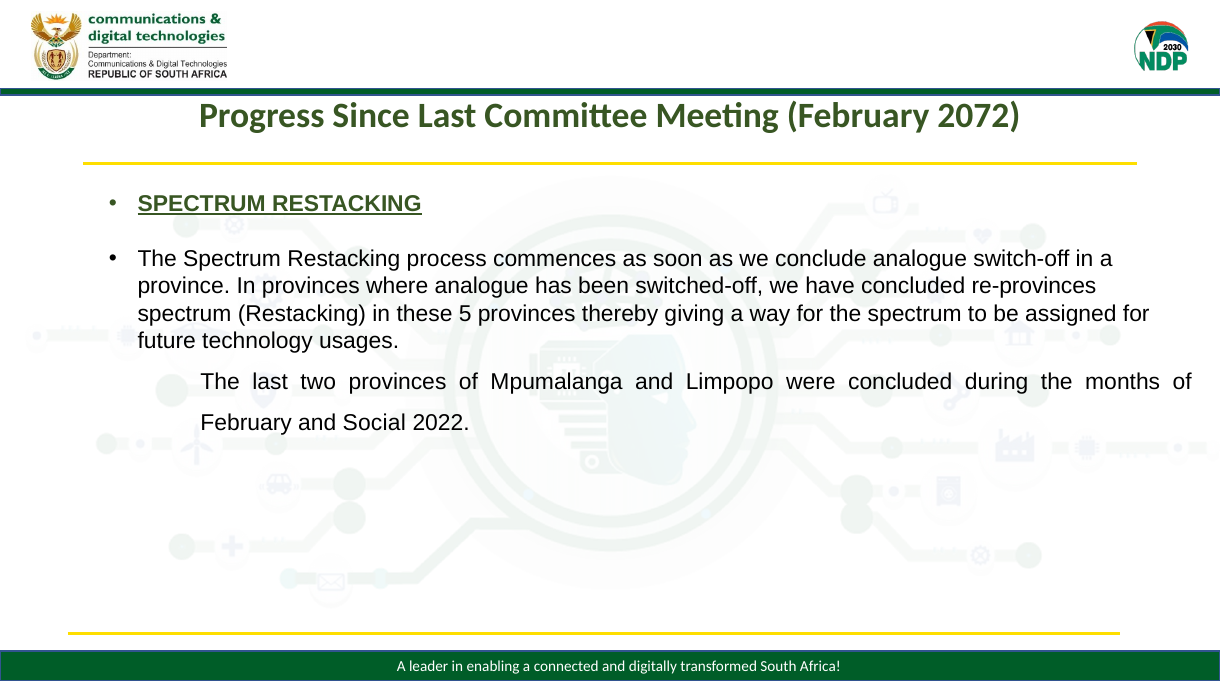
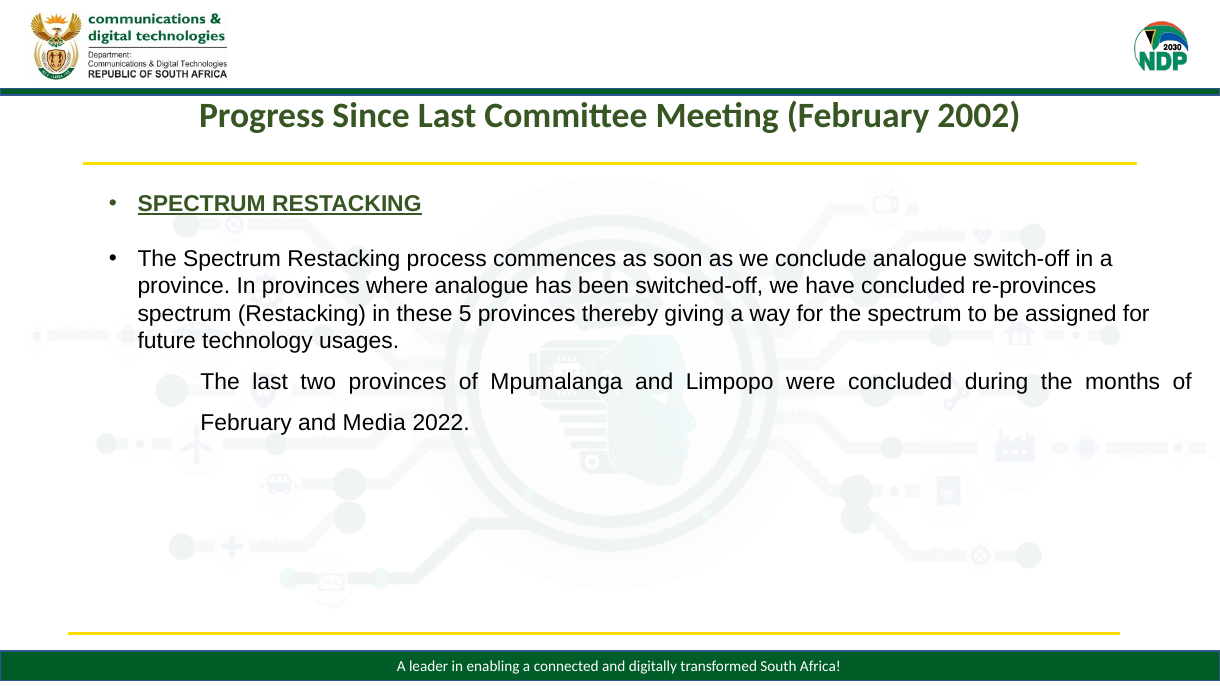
2072: 2072 -> 2002 (979, 116)
Social: Social -> Media (374, 424)
